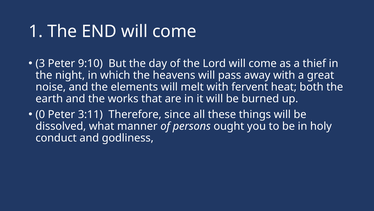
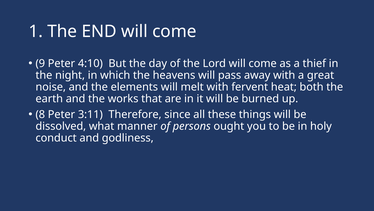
3: 3 -> 9 (40, 63)
9:10: 9:10 -> 4:10 (90, 63)
0: 0 -> 8 (40, 114)
